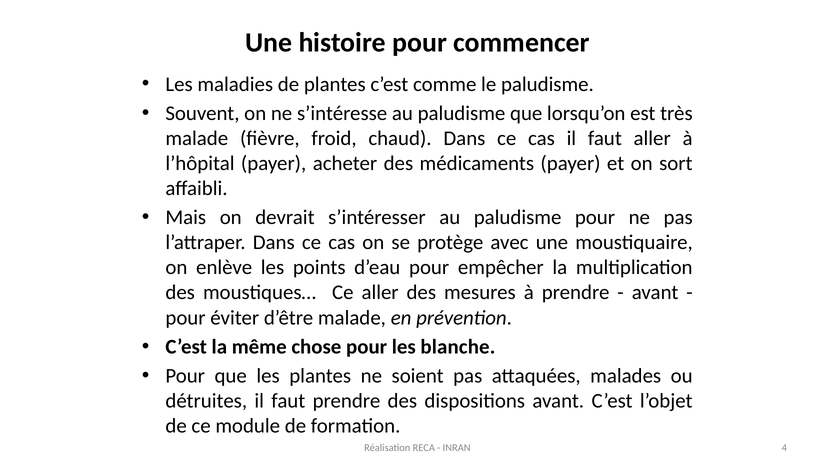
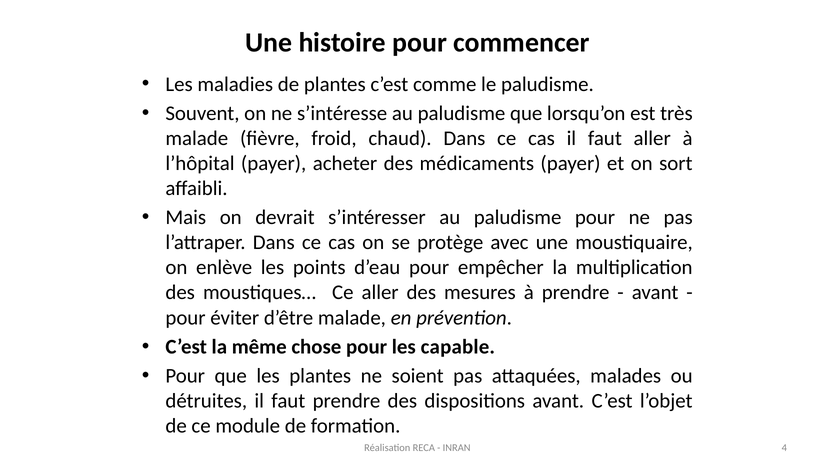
blanche: blanche -> capable (458, 347)
